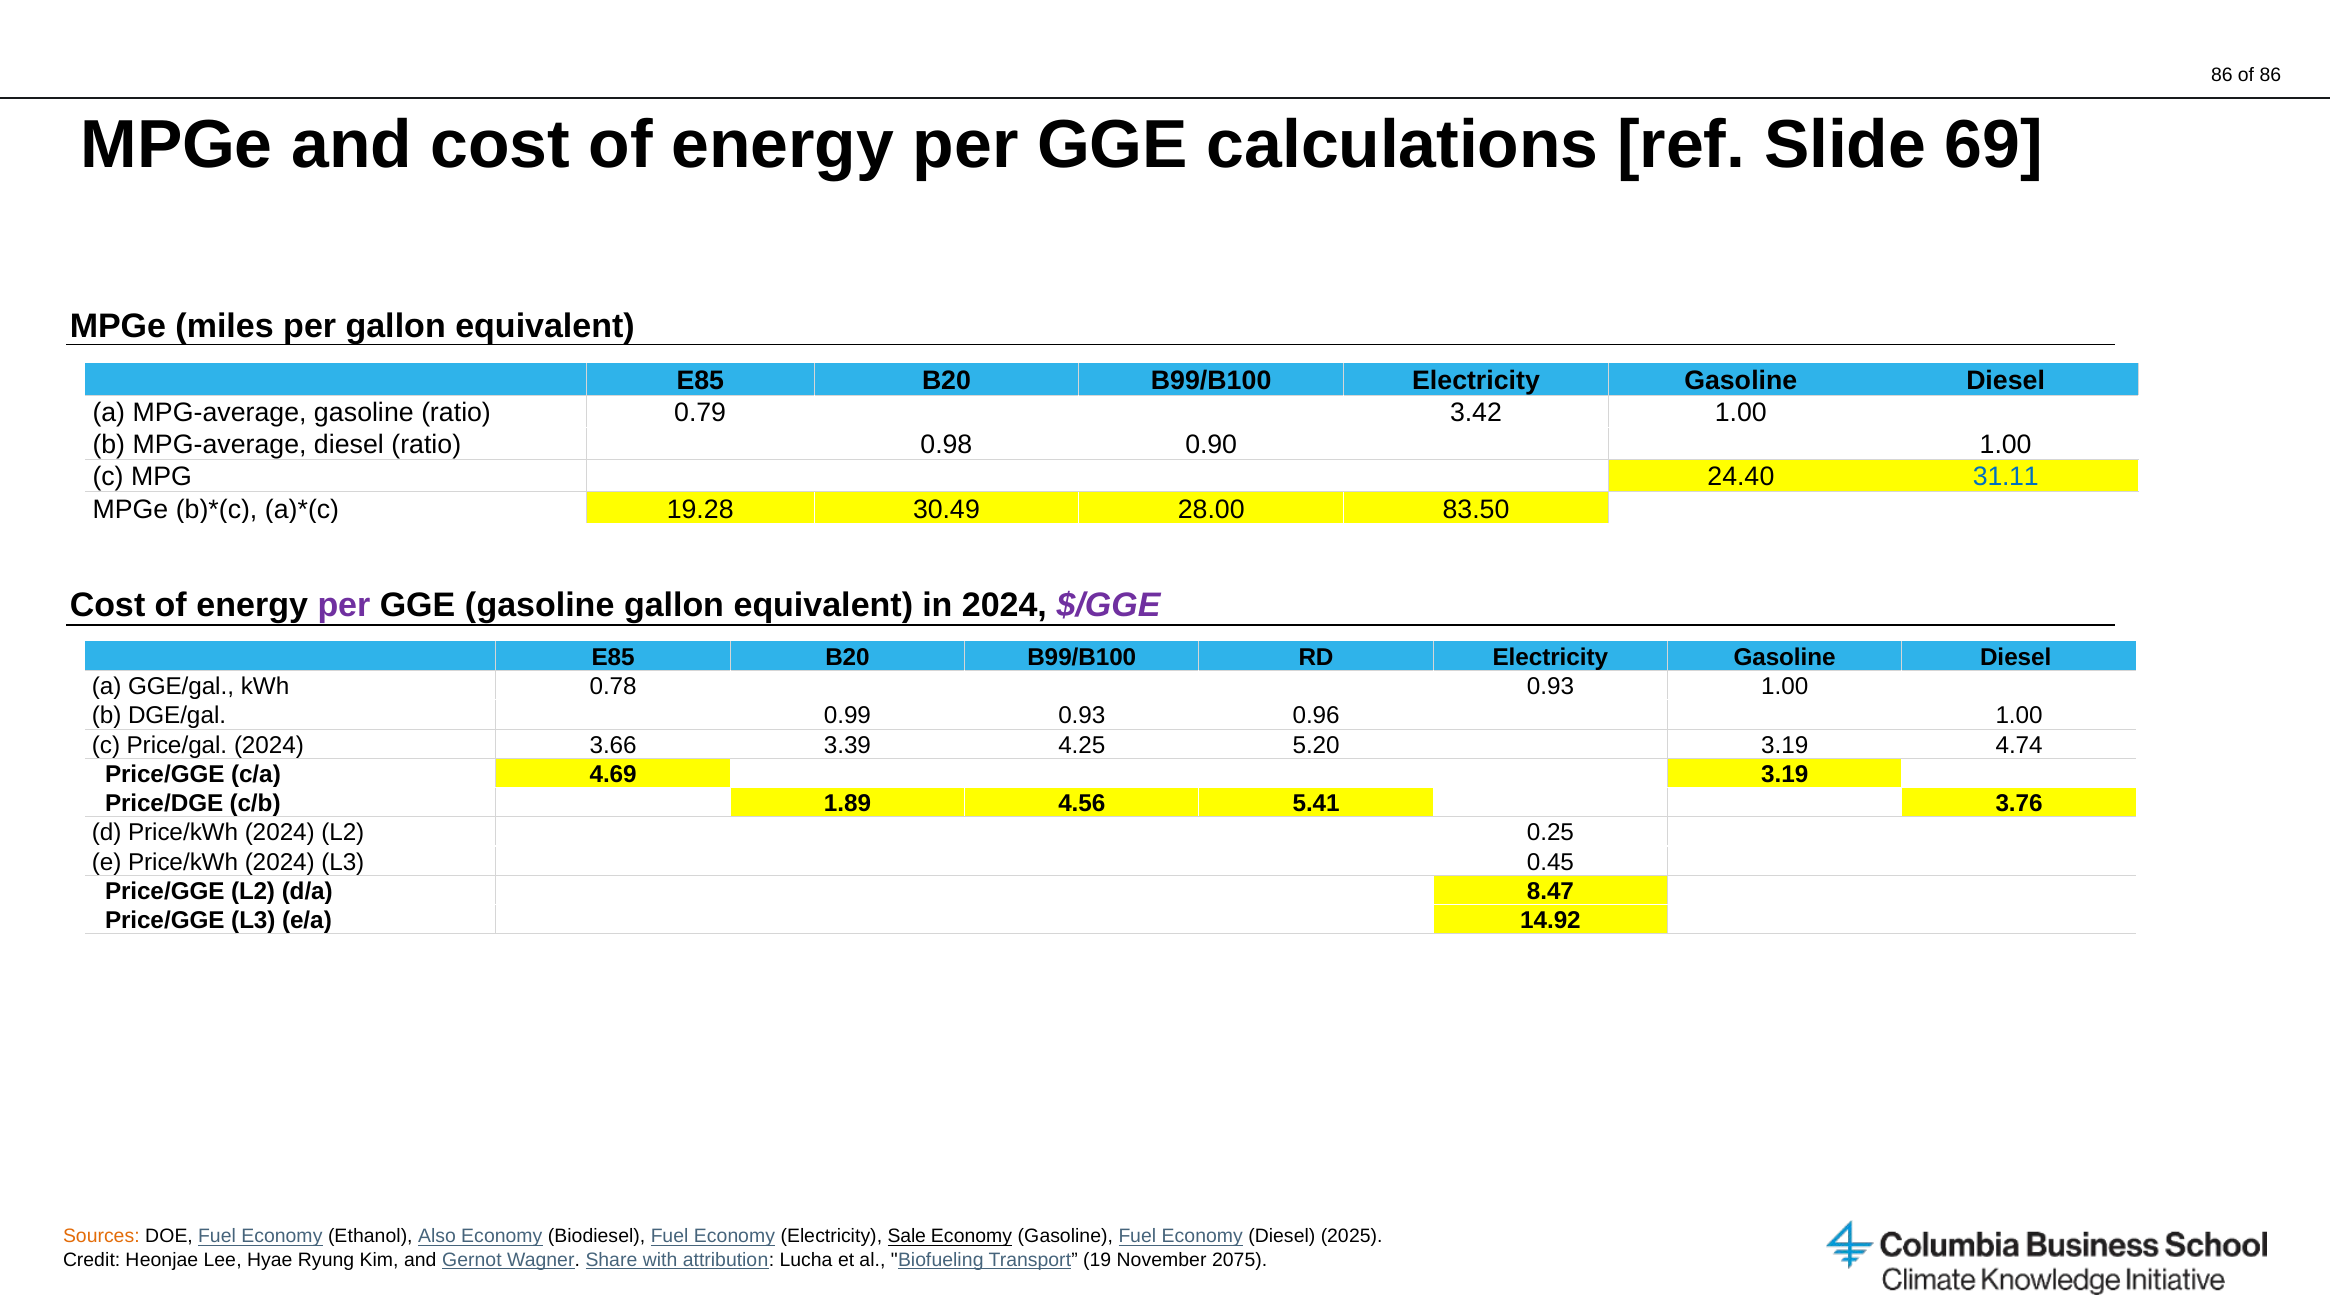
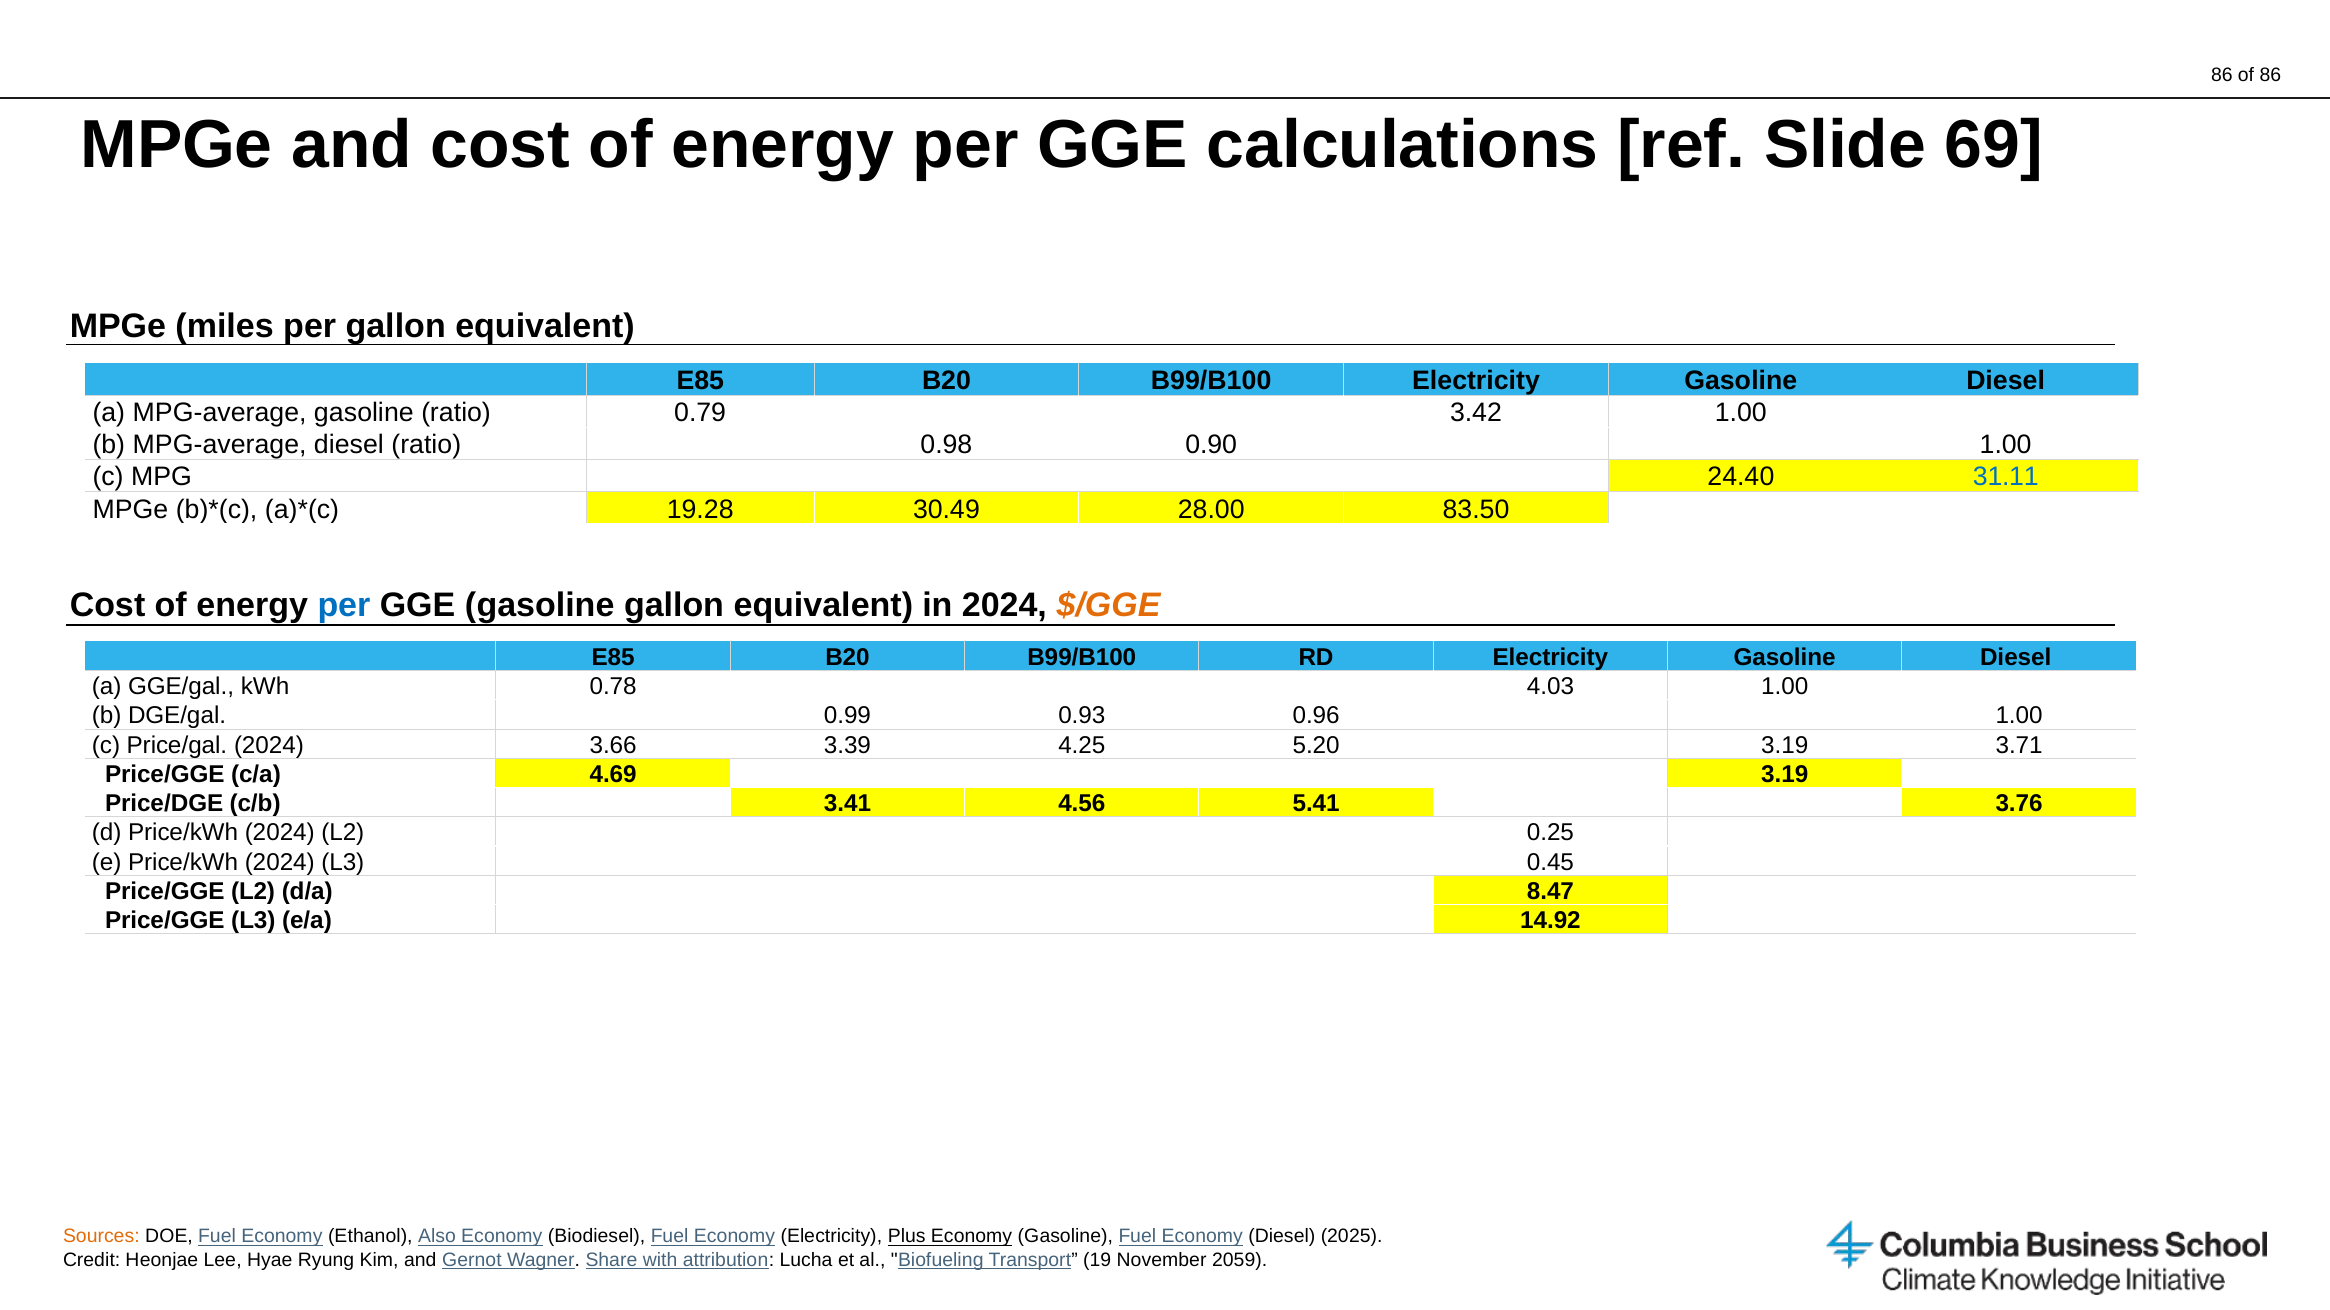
per colour: purple -> blue (344, 605)
$/GGE colour: purple -> orange (1109, 605)
0.78 0.93: 0.93 -> 4.03 (1550, 687)
4.74: 4.74 -> 3.71 (2019, 745)
1.89: 1.89 -> 3.41 (847, 804)
Sale: Sale -> Plus (907, 1237)
2075: 2075 -> 2059 (1240, 1260)
